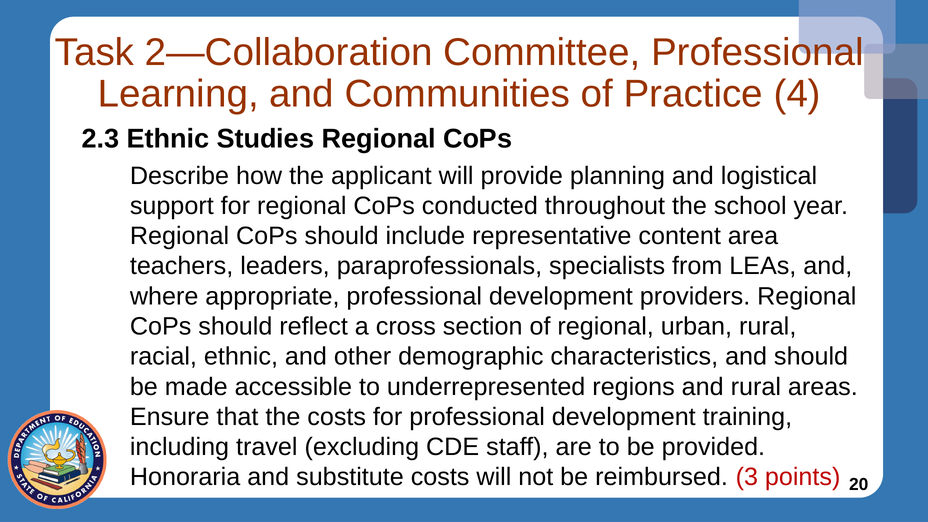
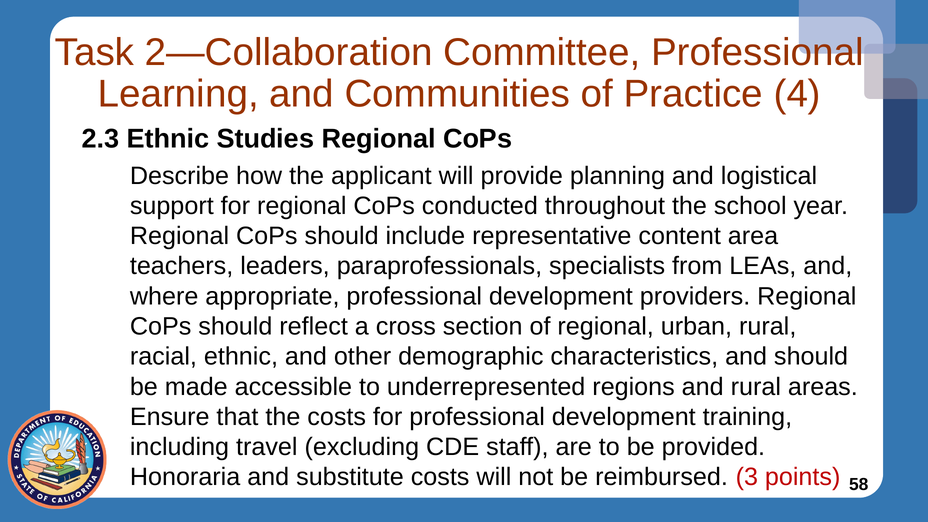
20: 20 -> 58 (859, 485)
